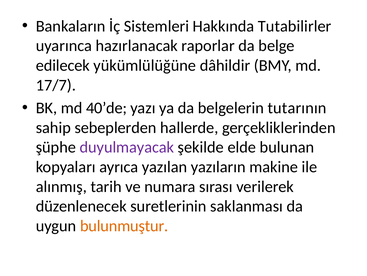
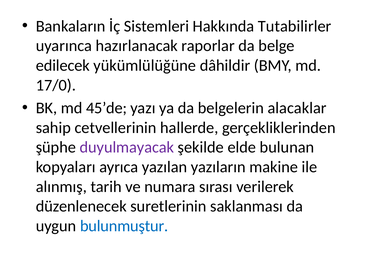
17/7: 17/7 -> 17/0 (56, 85)
40’de: 40’de -> 45’de (106, 108)
tutarının: tutarının -> alacaklar (297, 108)
sebeplerden: sebeplerden -> cetvellerinin (115, 127)
bulunmuştur colour: orange -> blue (124, 225)
